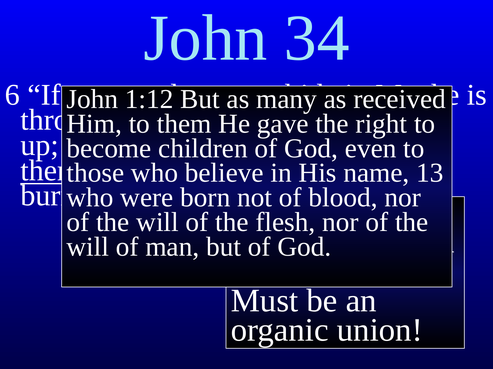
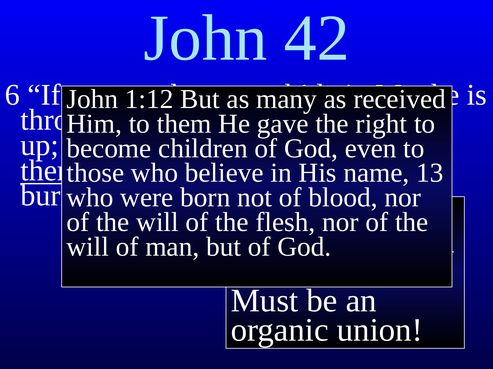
34: 34 -> 42 (317, 38)
